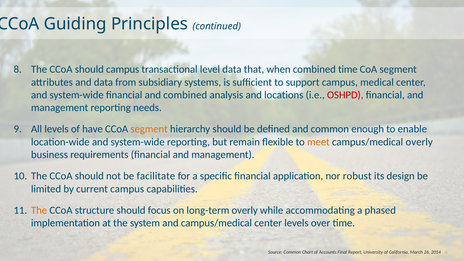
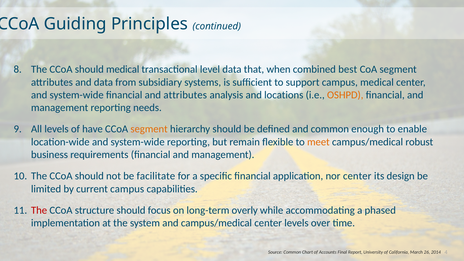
should campus: campus -> medical (123, 69)
combined time: time -> best (348, 69)
and combined: combined -> attributes (185, 95)
OSHPD colour: red -> orange (345, 95)
campus/medical overly: overly -> robust (419, 142)
nor robust: robust -> center (357, 176)
The colour: orange -> red (39, 210)
